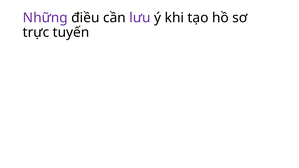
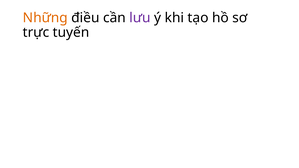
Những colour: purple -> orange (45, 18)
